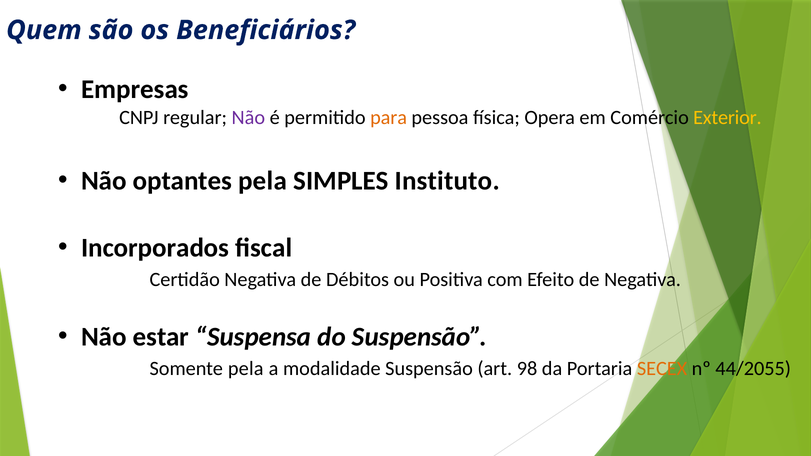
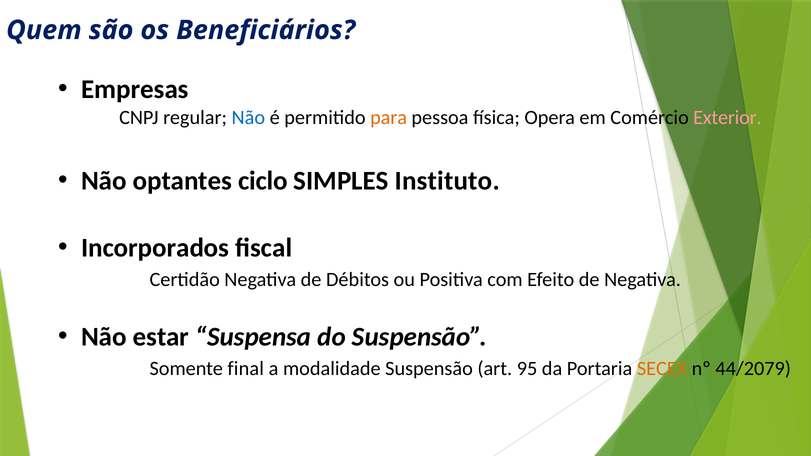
Não colour: purple -> blue (248, 117)
Exterior colour: yellow -> pink (727, 117)
optantes pela: pela -> ciclo (263, 181)
Somente pela: pela -> final (246, 369)
98: 98 -> 95 (527, 369)
44/2055: 44/2055 -> 44/2079 (753, 369)
